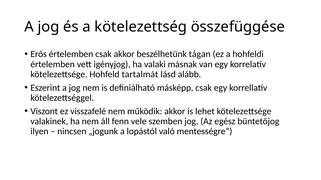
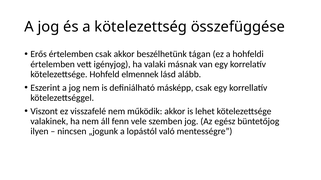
tartalmát: tartalmát -> elmennek (140, 74)
